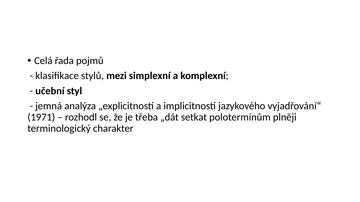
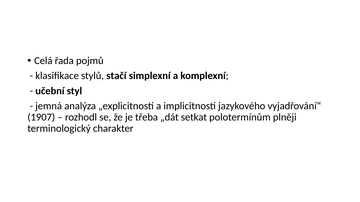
mezi: mezi -> stačí (116, 76)
1971: 1971 -> 1907 (41, 117)
